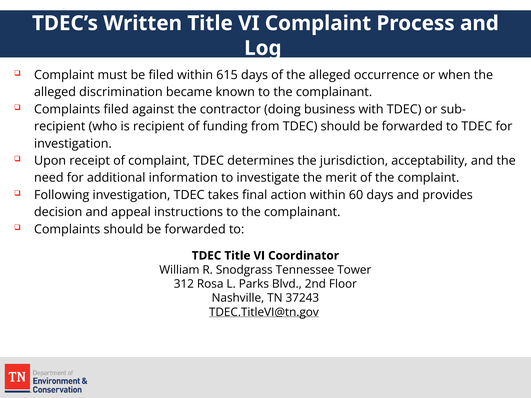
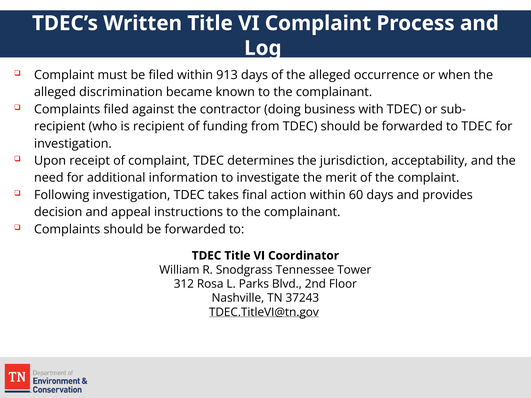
615: 615 -> 913 (227, 75)
